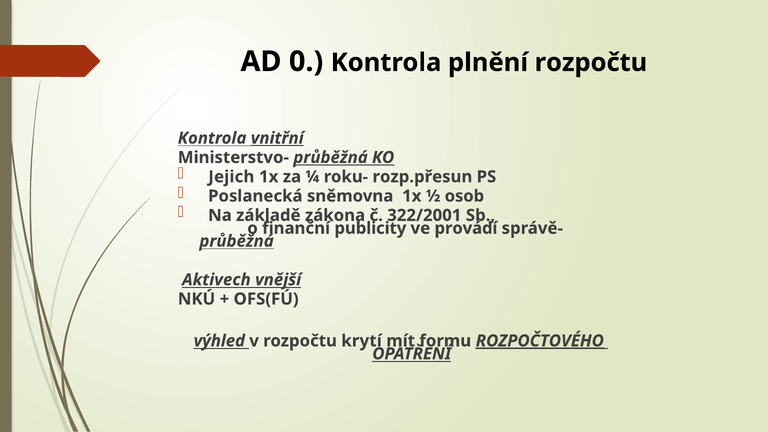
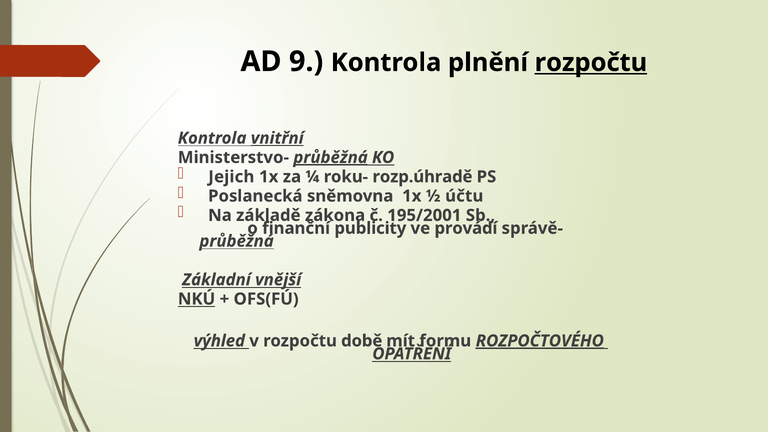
0: 0 -> 9 (306, 61)
rozpočtu underline: none -> present (591, 63)
průběžná underline: none -> present (331, 157)
rozp.přesun: rozp.přesun -> rozp.úhradě (422, 177)
osob: osob -> účtu (464, 196)
322/2001: 322/2001 -> 195/2001 (424, 215)
Aktivech: Aktivech -> Základní (216, 280)
NKÚ underline: none -> present (197, 299)
krytí: krytí -> době (362, 341)
